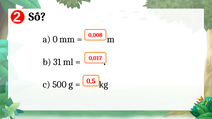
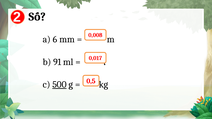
0: 0 -> 6 (55, 39)
31: 31 -> 91 (57, 62)
500 underline: none -> present (59, 85)
